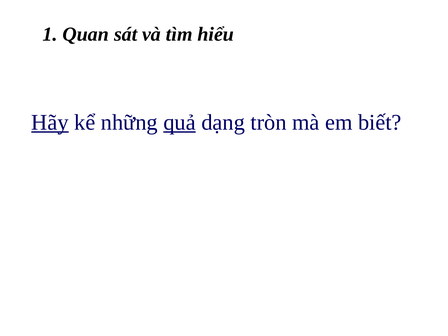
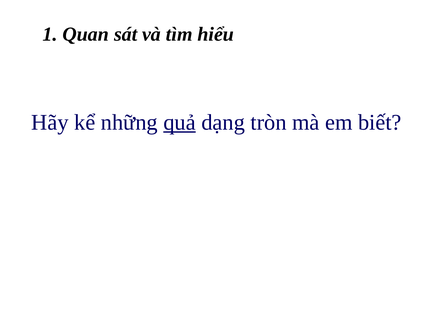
Hãy underline: present -> none (50, 123)
